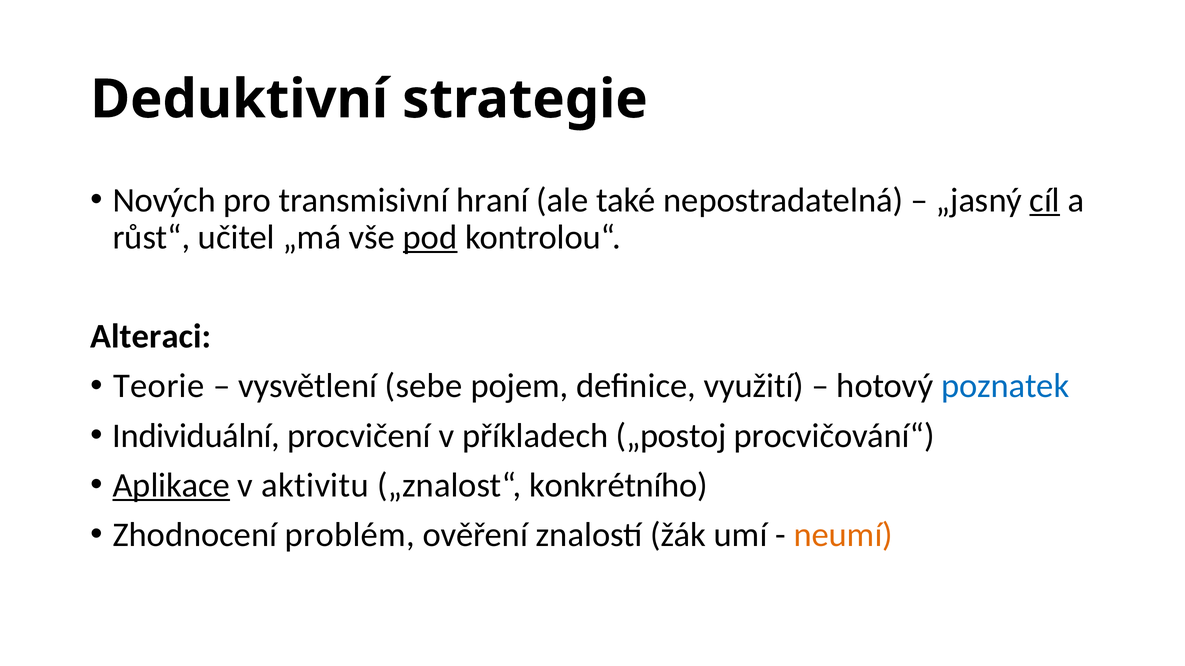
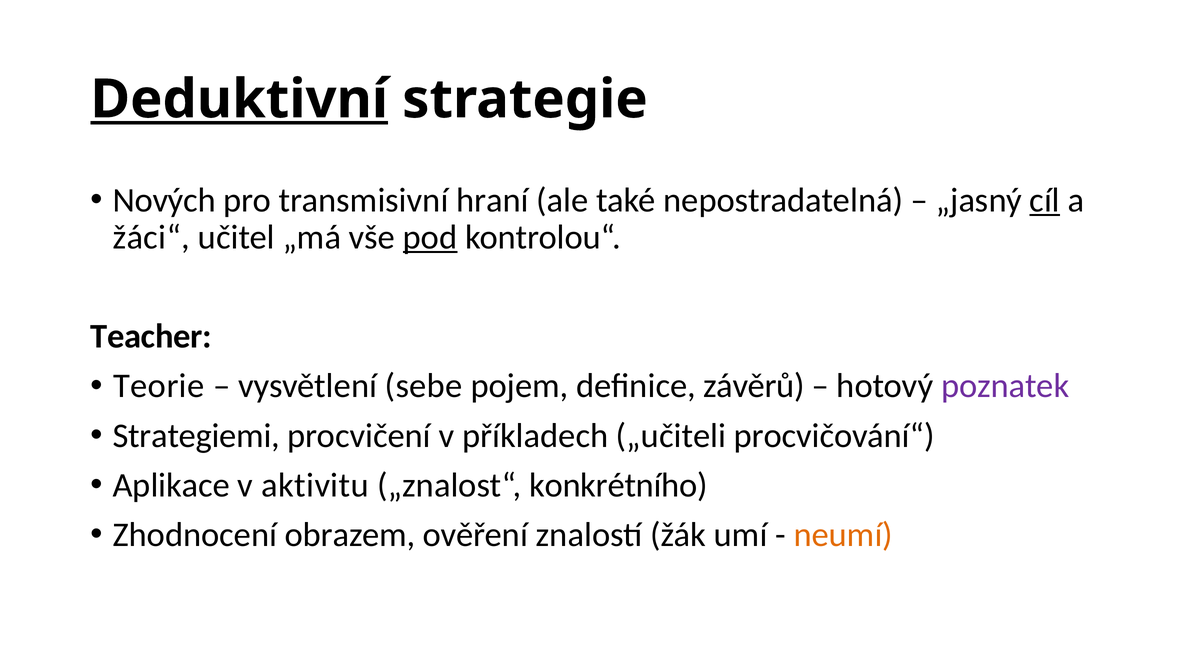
Deduktivní underline: none -> present (239, 100)
růst“: růst“ -> žáci“ (151, 238)
Alteraci: Alteraci -> Teacher (151, 337)
využití: využití -> závěrů (754, 386)
poznatek colour: blue -> purple (1005, 386)
Individuální: Individuální -> Strategiemi (196, 436)
„postoj: „postoj -> „učiteli (671, 436)
Aplikace underline: present -> none (171, 486)
problém: problém -> obrazem (350, 535)
